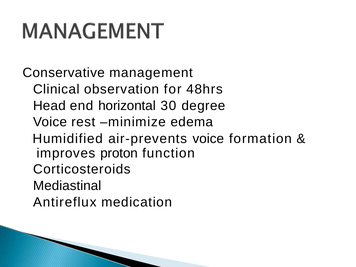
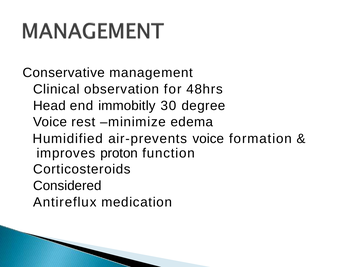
horizontal: horizontal -> immobitly (127, 106)
Mediastinal: Mediastinal -> Considered (67, 186)
